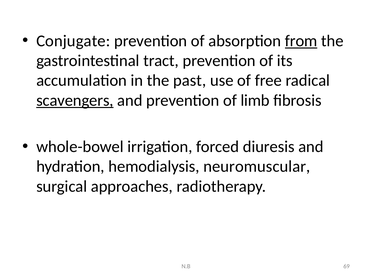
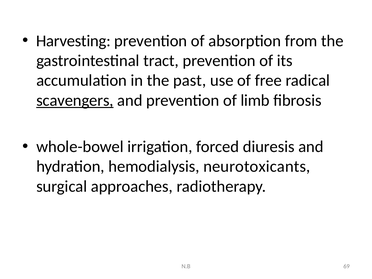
Conjugate: Conjugate -> Harvesting (73, 41)
from underline: present -> none (301, 41)
neuromuscular: neuromuscular -> neurotoxicants (257, 167)
